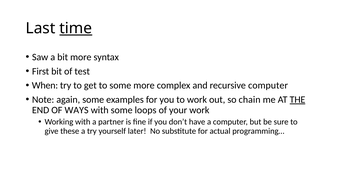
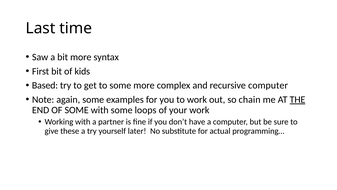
time underline: present -> none (76, 28)
test: test -> kids (82, 71)
When: When -> Based (45, 85)
OF WAYS: WAYS -> SOME (77, 110)
